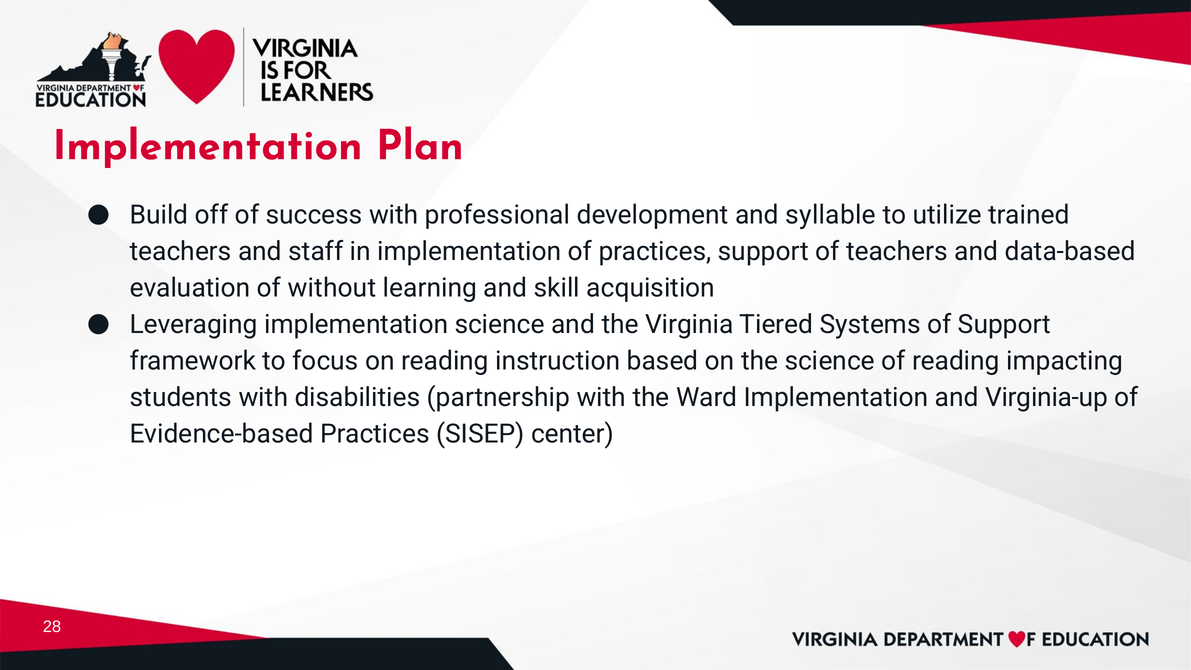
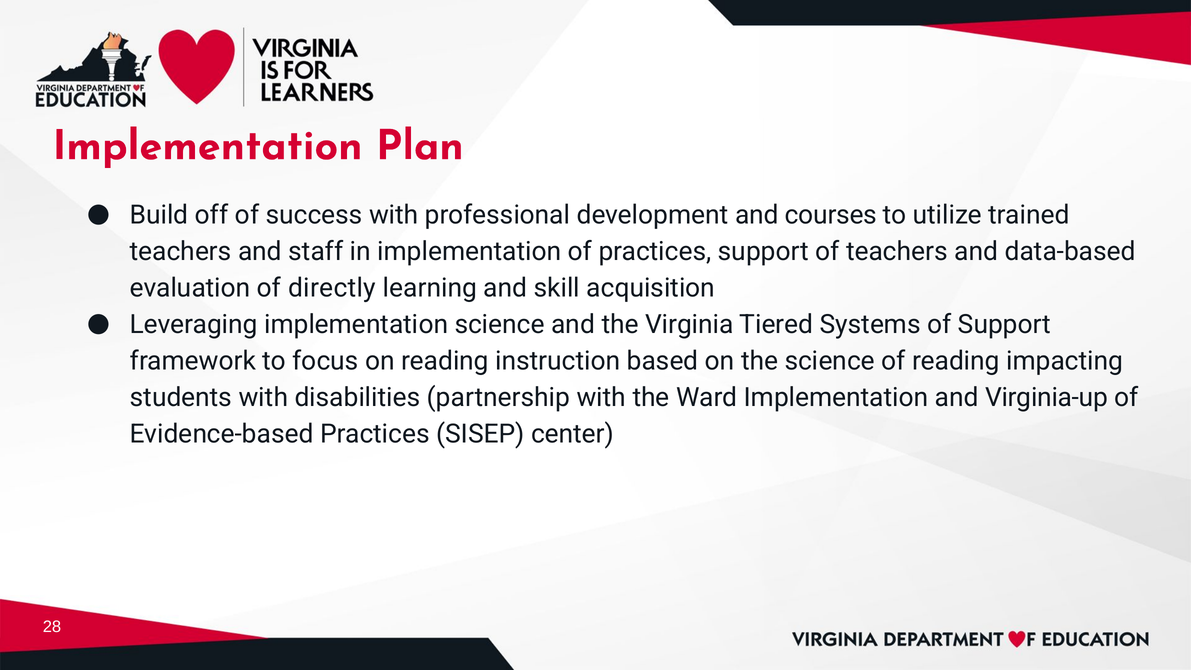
syllable: syllable -> courses (831, 215)
without: without -> directly (332, 288)
